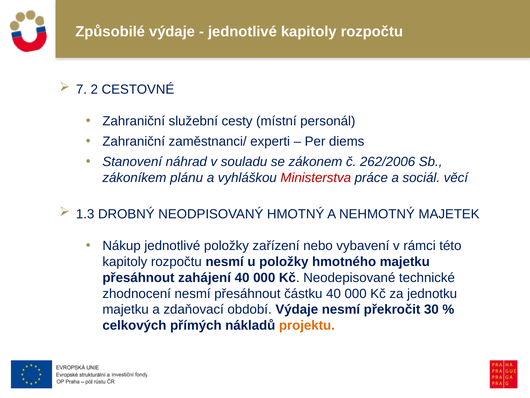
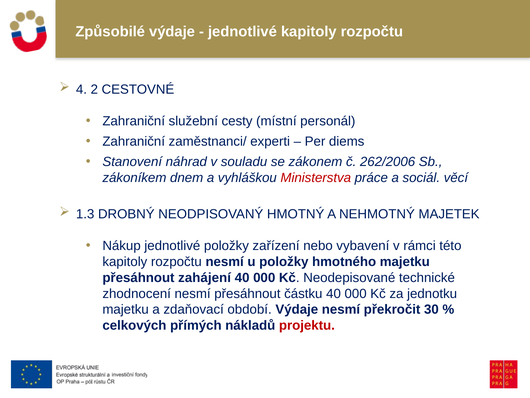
7: 7 -> 4 (81, 89)
plánu: plánu -> dnem (187, 178)
projektu colour: orange -> red (307, 325)
